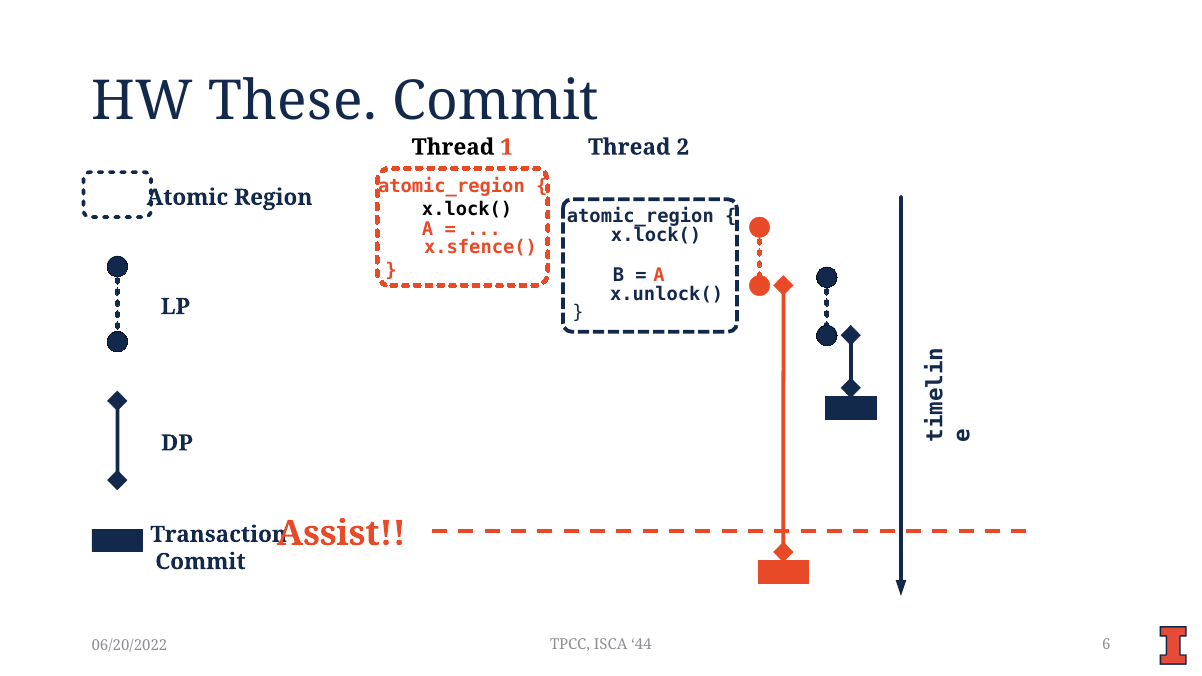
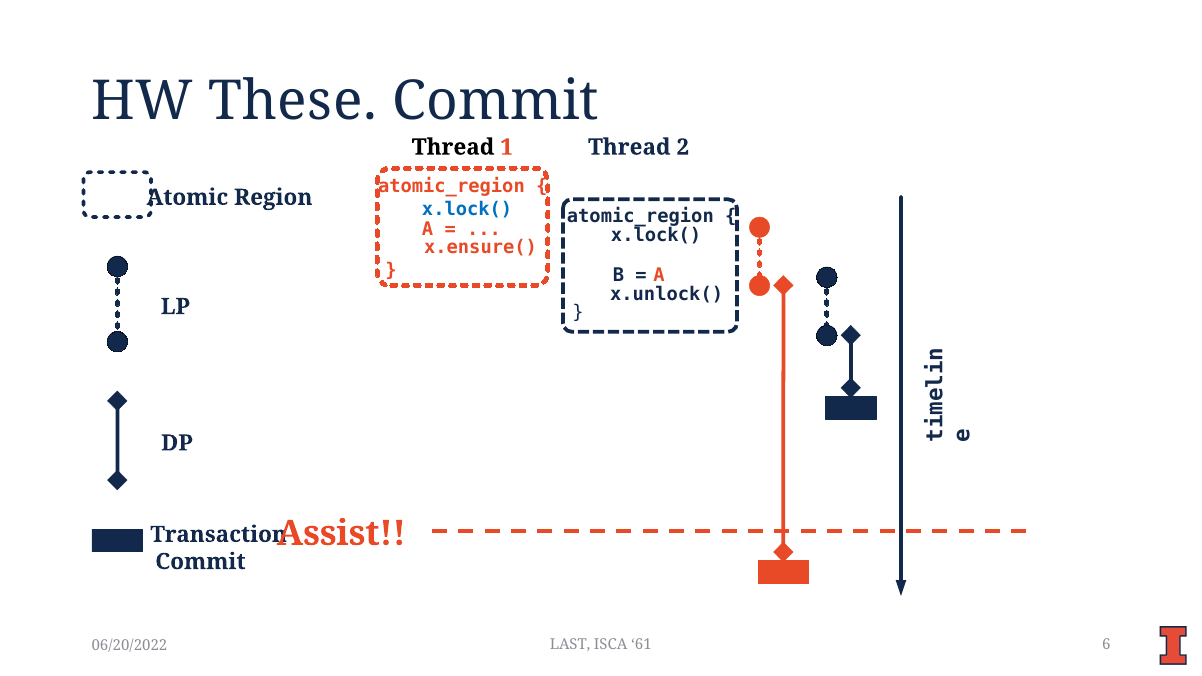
x.lock( colour: black -> blue (467, 209)
x.sfence(: x.sfence( -> x.ensure( (481, 248)
TPCC: TPCC -> LAST (570, 644)
44: 44 -> 61 (641, 644)
